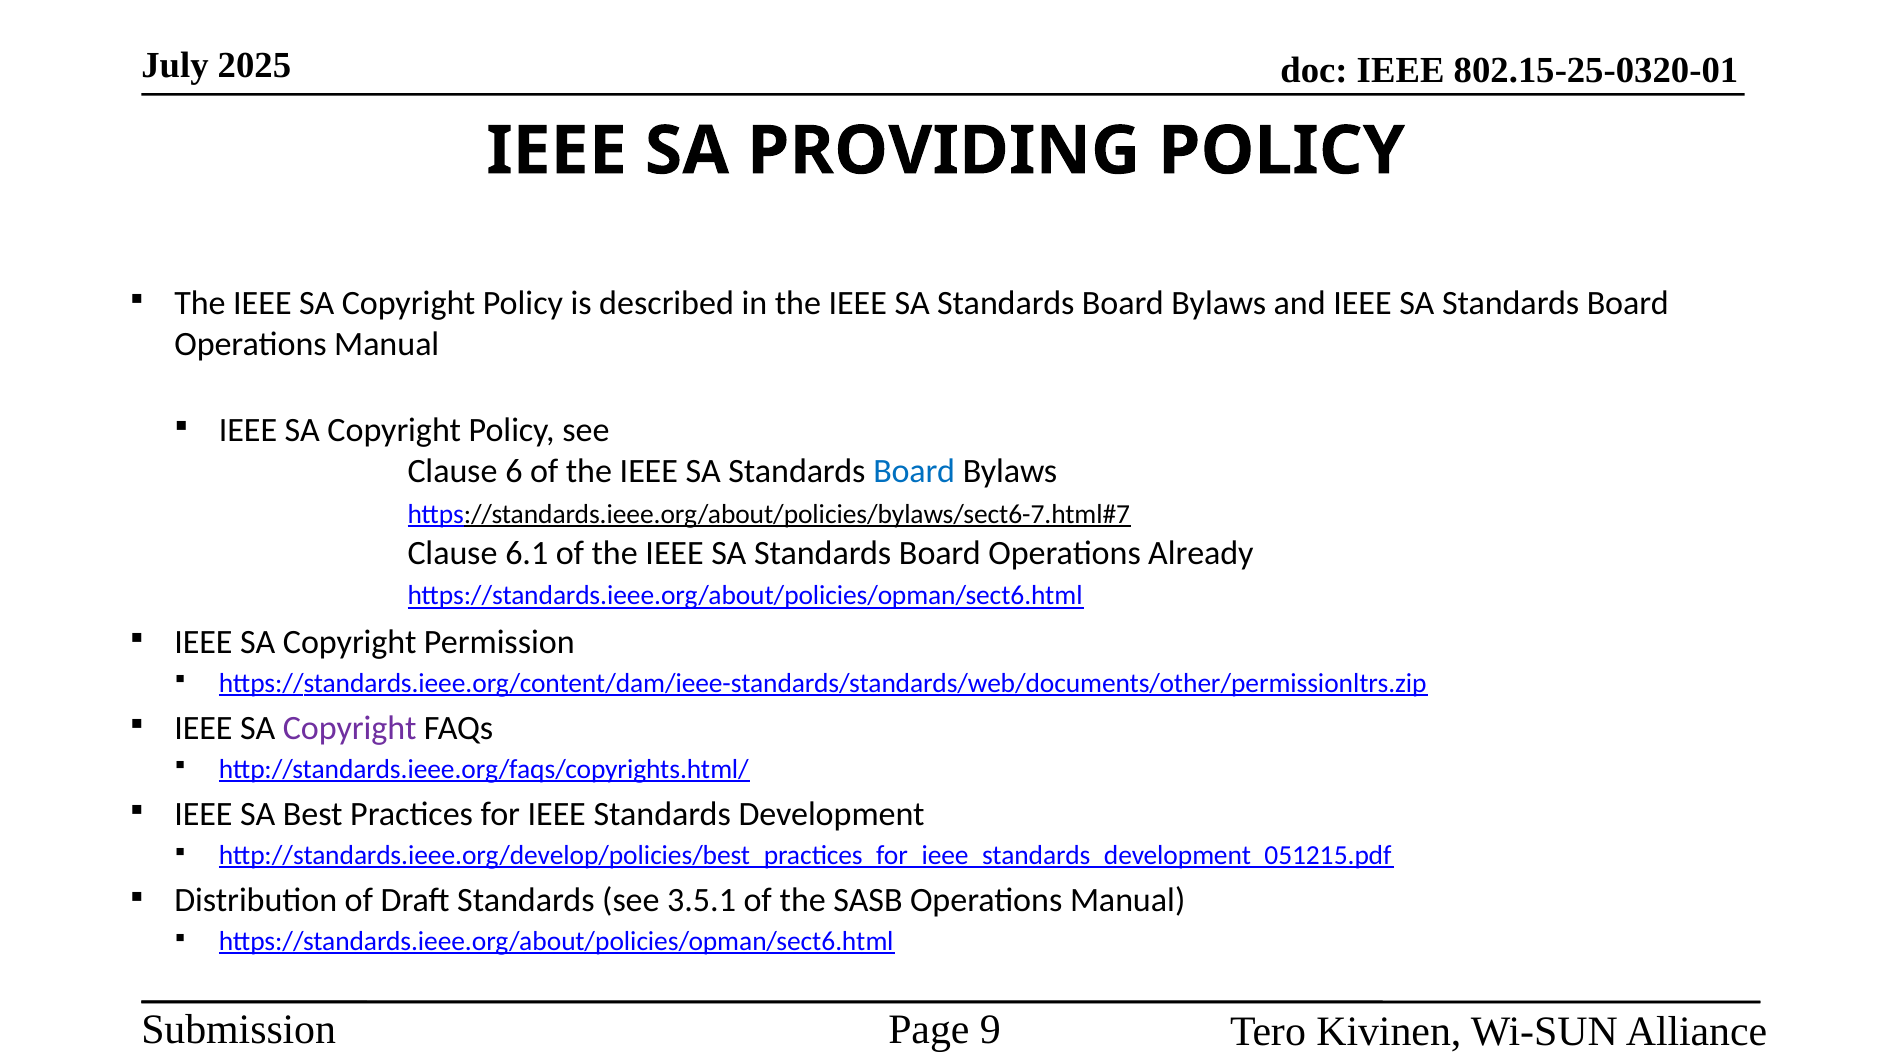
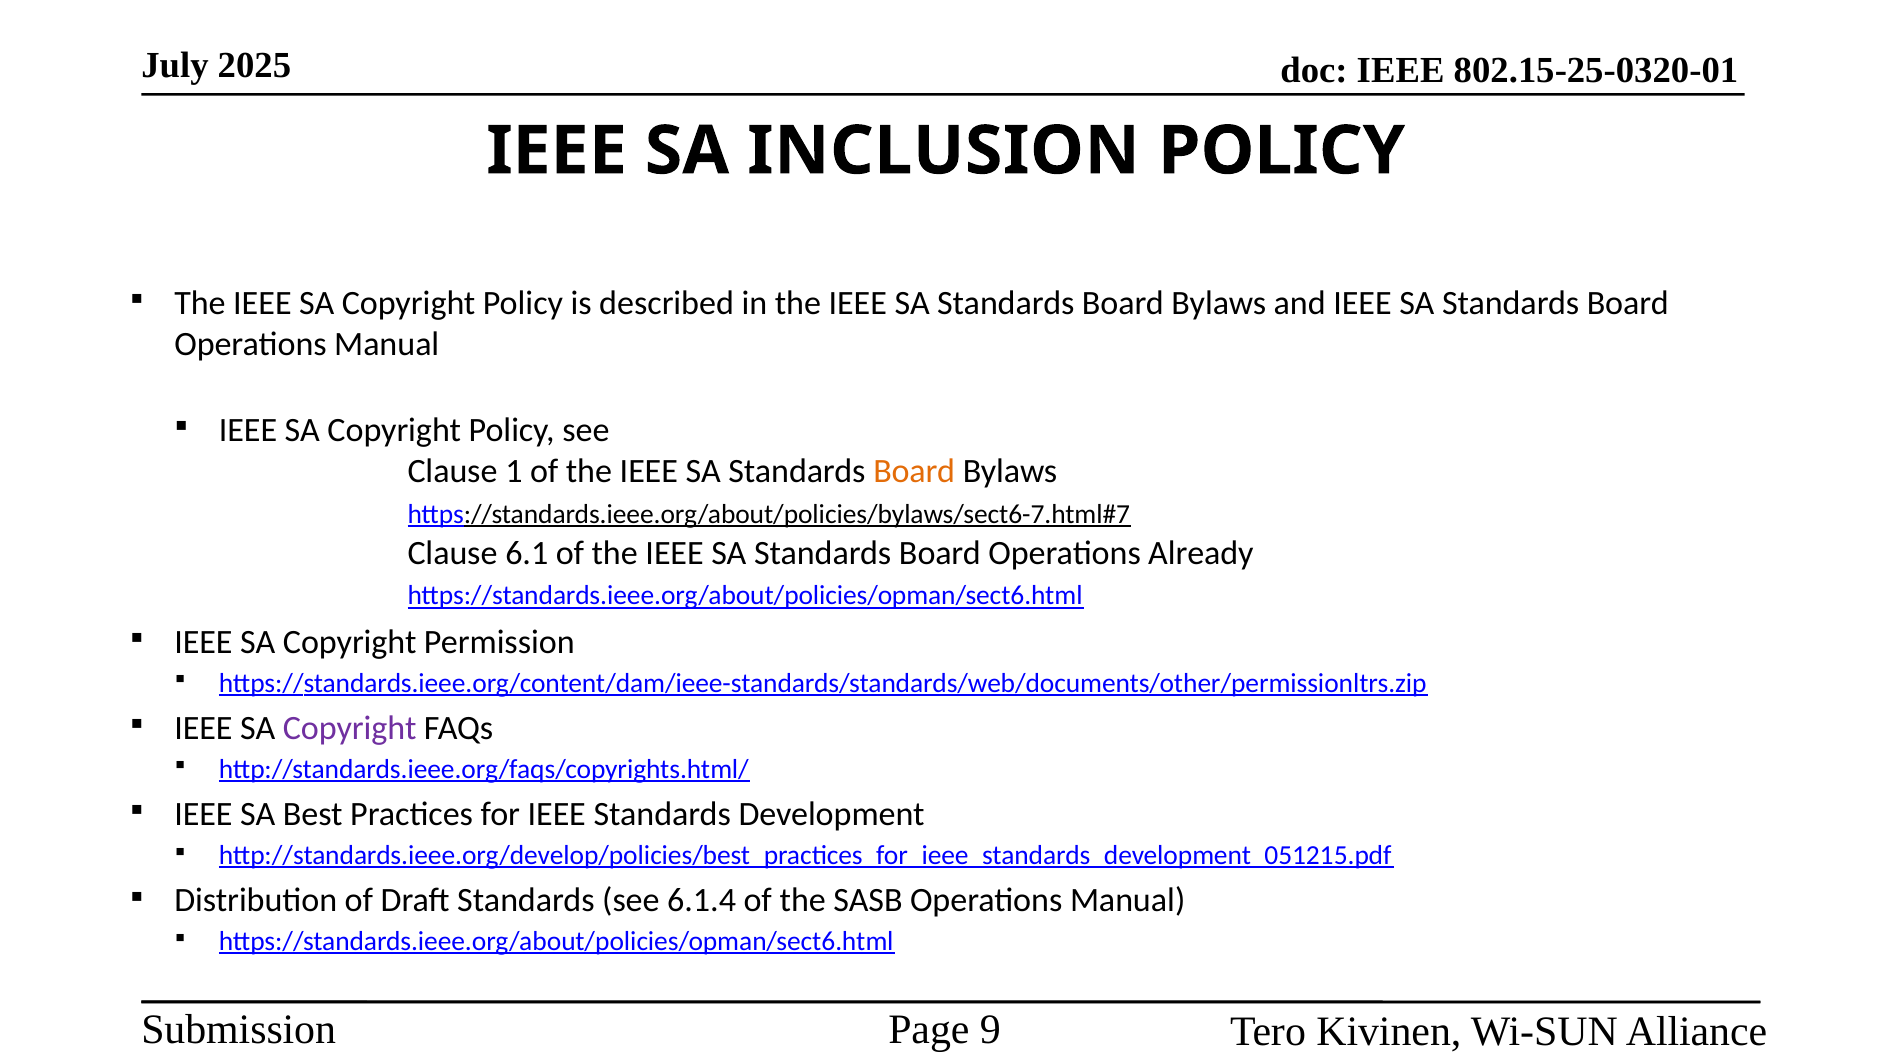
PROVIDING: PROVIDING -> INCLUSION (943, 151)
6: 6 -> 1 (514, 471)
Board colour: blue -> orange (914, 471)
3.5.1: 3.5.1 -> 6.1.4 (702, 901)
